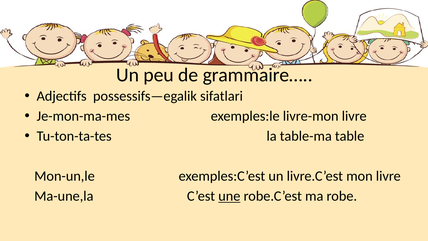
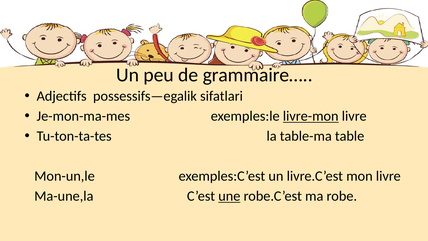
livre-mon underline: none -> present (311, 116)
